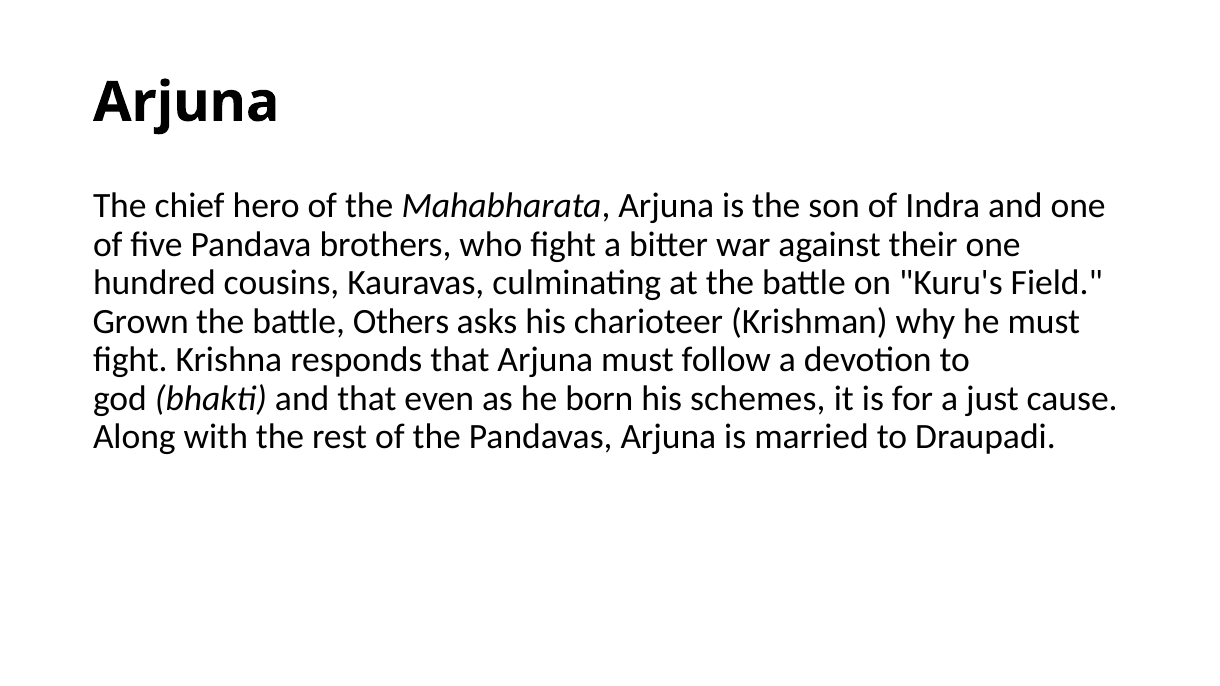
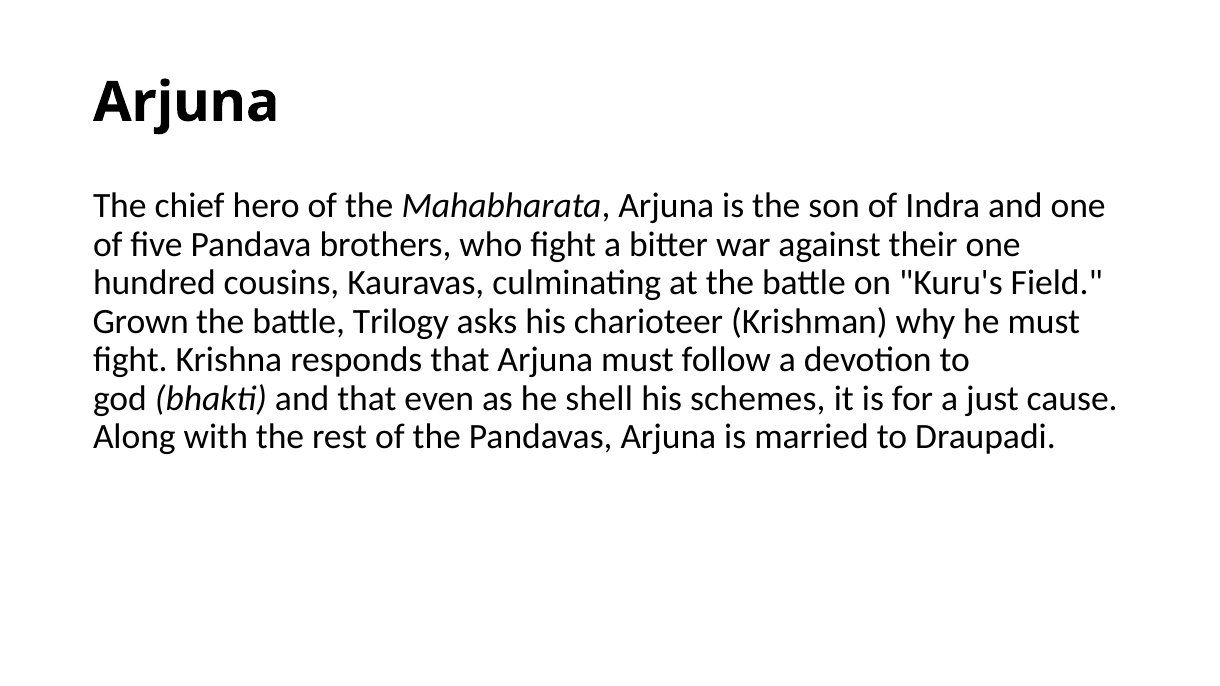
Others: Others -> Trilogy (401, 322)
born: born -> shell (599, 398)
